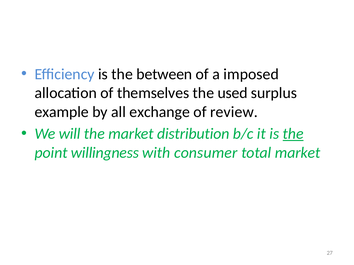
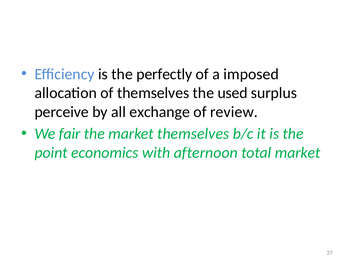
between: between -> perfectly (164, 74)
example: example -> perceive (62, 112)
will: will -> fair (70, 134)
market distribution: distribution -> themselves (193, 134)
the underline: present -> none (293, 134)
willingness: willingness -> economics (105, 153)
consumer: consumer -> afternoon (206, 153)
